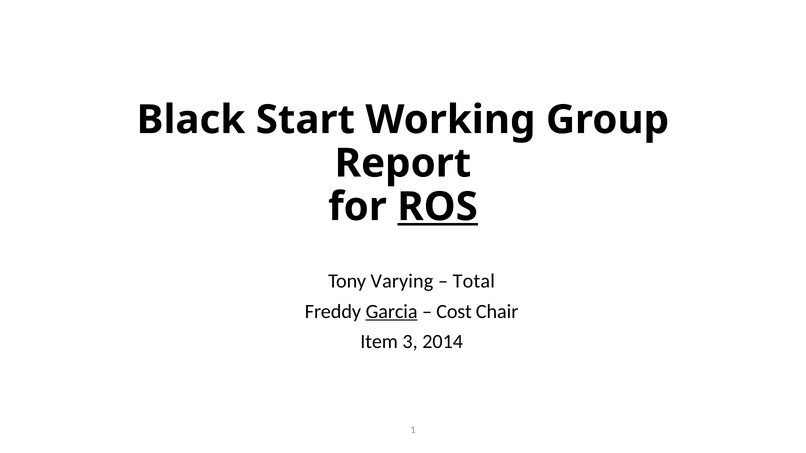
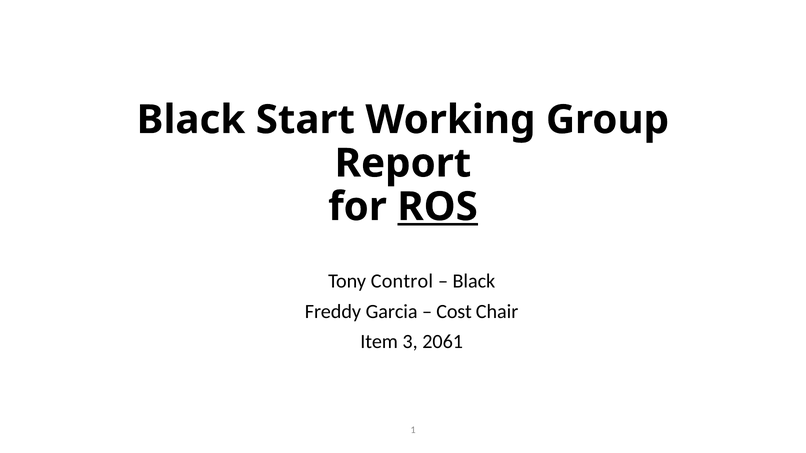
Varying: Varying -> Control (402, 282)
Total: Total -> Black (474, 282)
Garcia underline: present -> none (392, 312)
2014: 2014 -> 2061 (443, 342)
